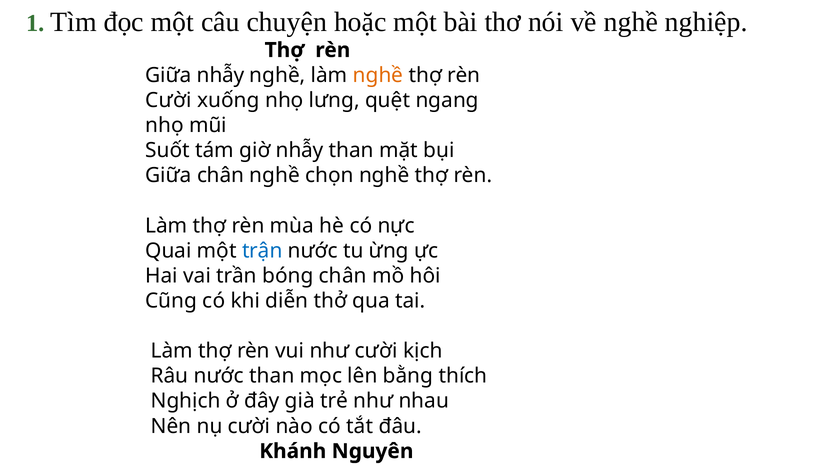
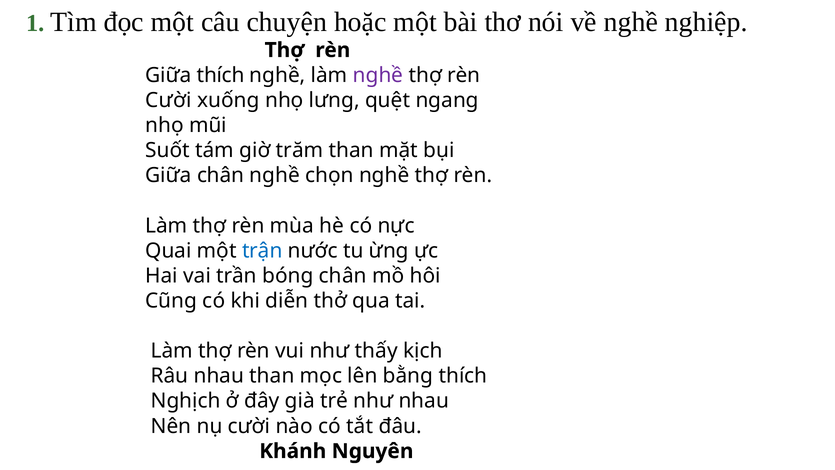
Giữa nhẫy: nhẫy -> thích (221, 75)
nghề colour: orange -> purple (378, 75)
giờ nhẫy: nhẫy -> trăm (300, 150)
như cười: cười -> thấy (376, 351)
Râu nước: nước -> nhau (219, 376)
